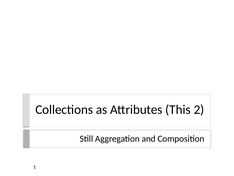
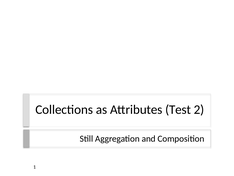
This: This -> Test (178, 109)
